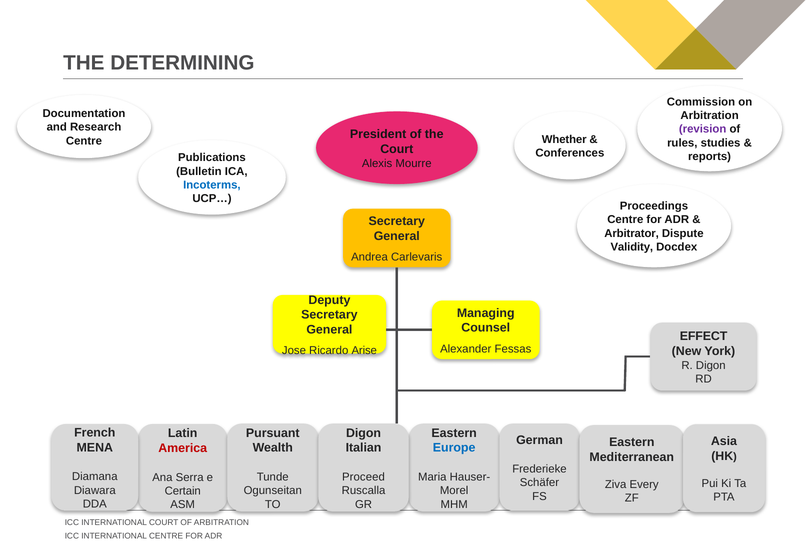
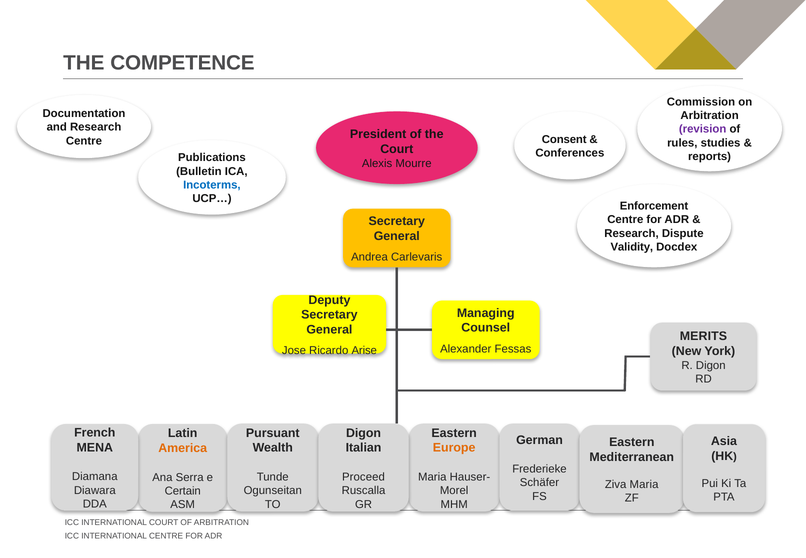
DETERMINING: DETERMINING -> COMPETENCE (182, 63)
Whether: Whether -> Consent (564, 139)
Proceedings: Proceedings -> Enforcement (654, 206)
Arbitrator: Arbitrator -> Research (632, 233)
EFFECT: EFFECT -> MERITS (703, 336)
Europe colour: blue -> orange (454, 448)
America colour: red -> orange (183, 448)
Ziva Every: Every -> Maria (644, 484)
